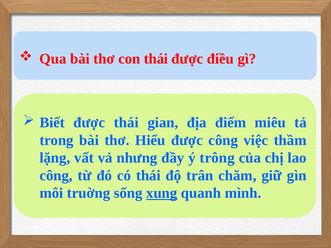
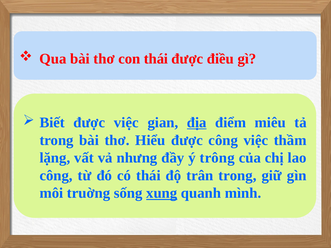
được thái: thái -> việc (126, 123)
địa underline: none -> present (197, 123)
trân chăm: chăm -> trong (237, 176)
